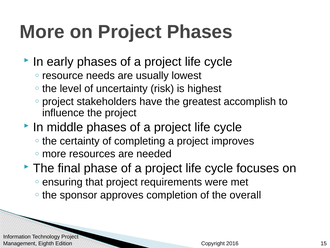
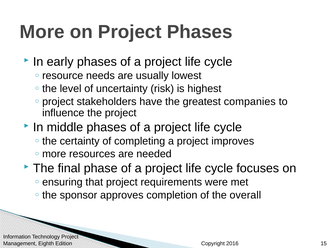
accomplish: accomplish -> companies (250, 101)
